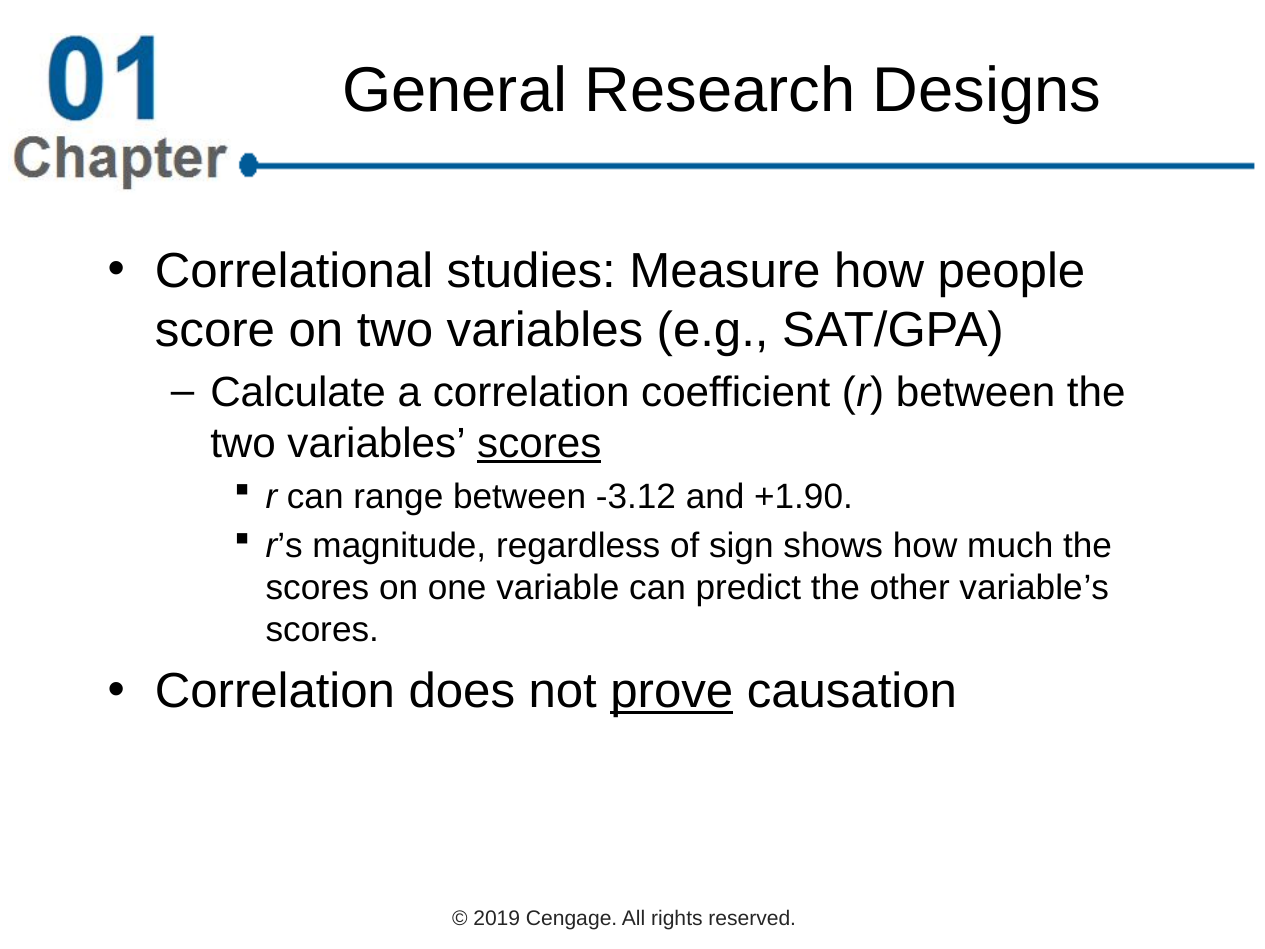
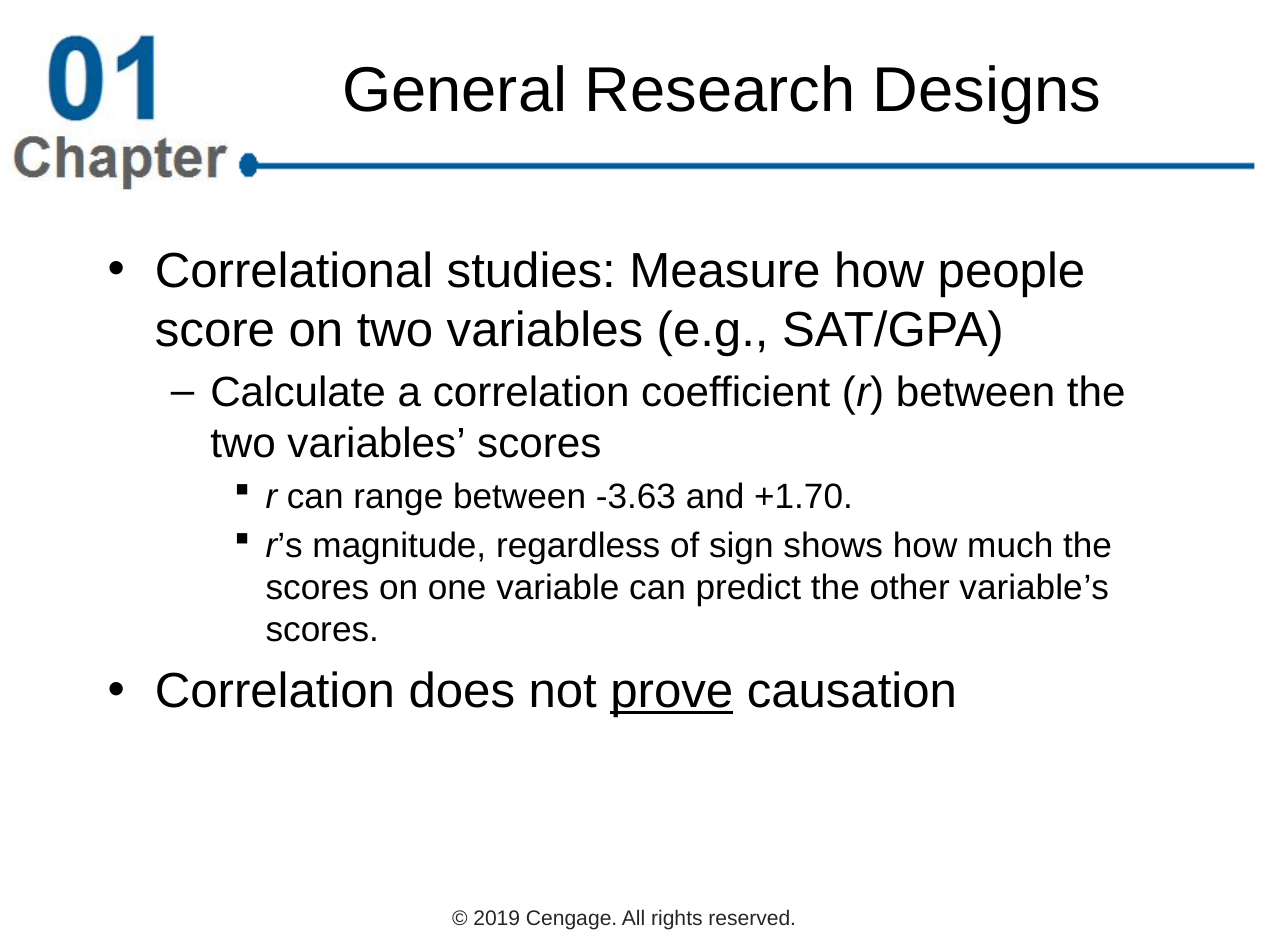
scores underline: present -> none (539, 443)
-3.12: -3.12 -> -3.63 (636, 496)
+1.90: +1.90 -> +1.70 (803, 496)
